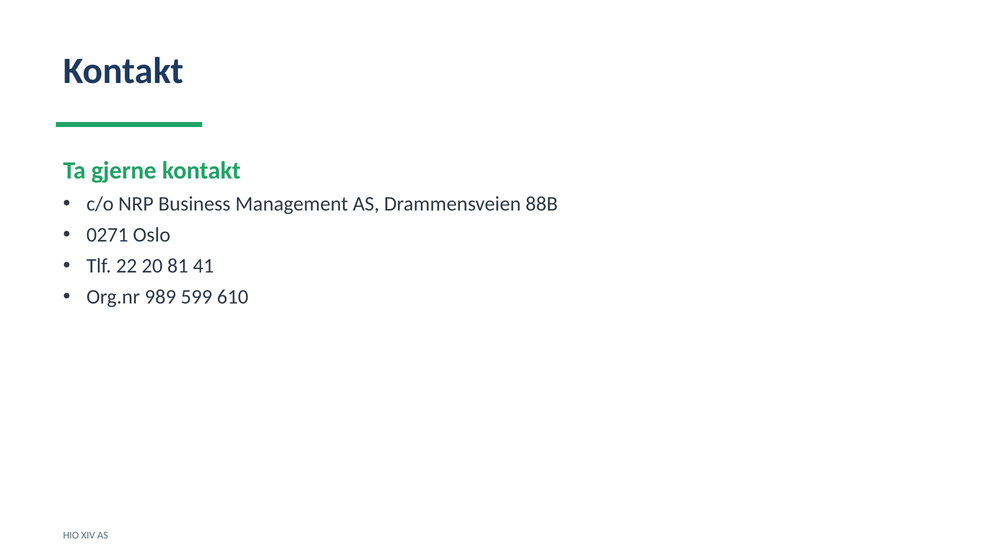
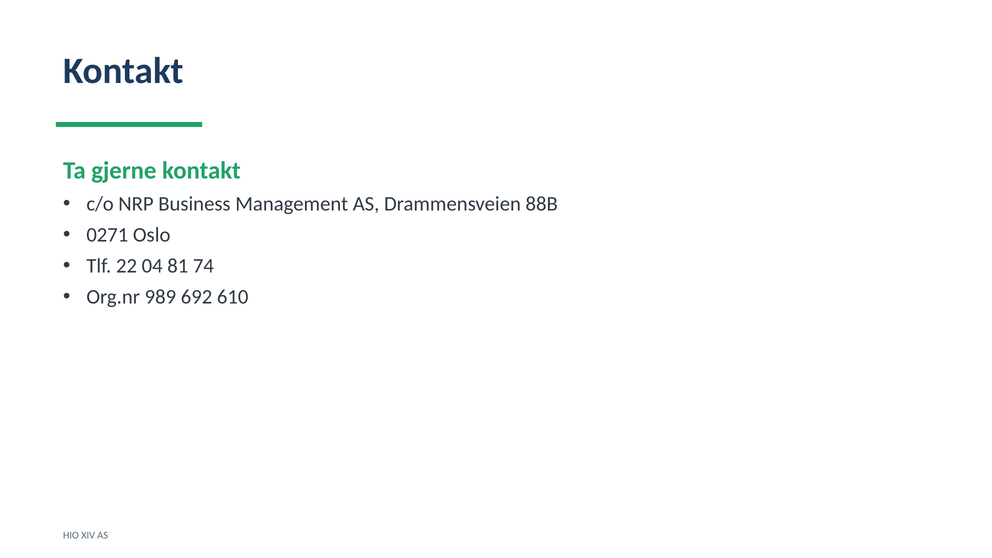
20: 20 -> 04 (152, 266)
41: 41 -> 74 (203, 266)
599: 599 -> 692 (197, 297)
